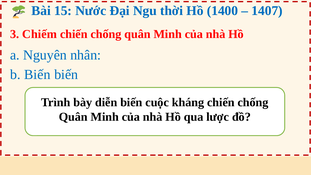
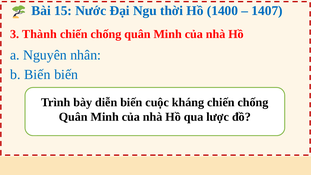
Chiếm: Chiếm -> Thành (40, 34)
